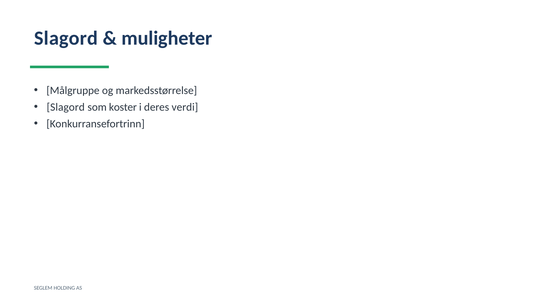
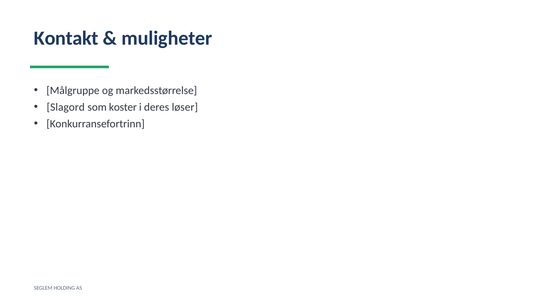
Slagord: Slagord -> Kontakt (66, 38)
verdi: verdi -> løser (185, 107)
